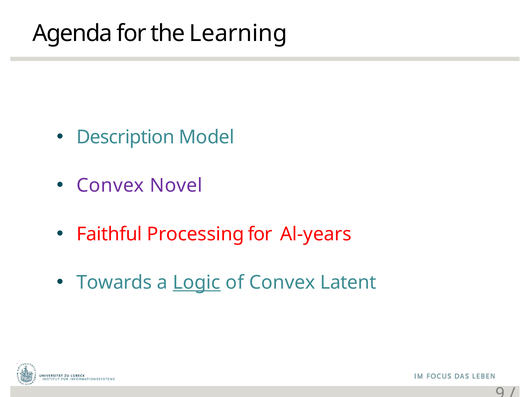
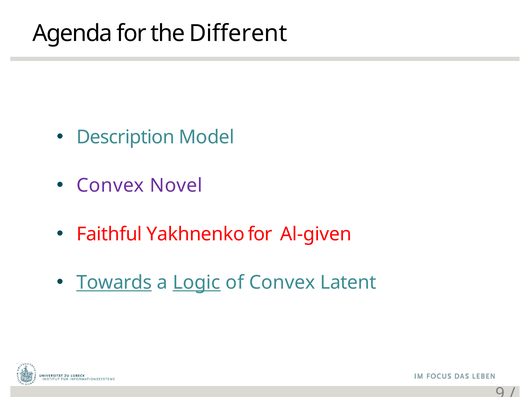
Learning: Learning -> Different (238, 34)
Processing: Processing -> Yakhnenko (196, 234)
Al-years: Al-years -> Al-given (316, 234)
Towards underline: none -> present (114, 283)
